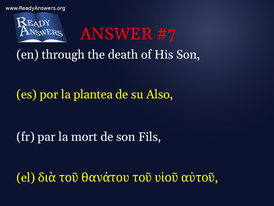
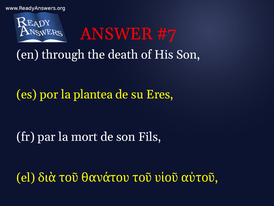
Also: Also -> Eres (160, 94)
